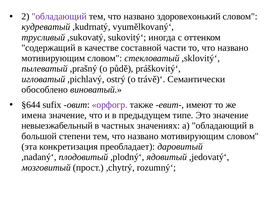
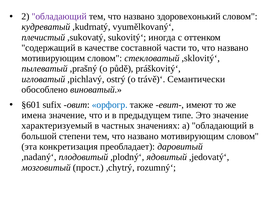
трусливый: трусливый -> плечистый (43, 37)
§644: §644 -> §601 (31, 105)
орфогр colour: purple -> blue (110, 105)
невыезжабельный: невыезжабельный -> характеризуемый (57, 126)
